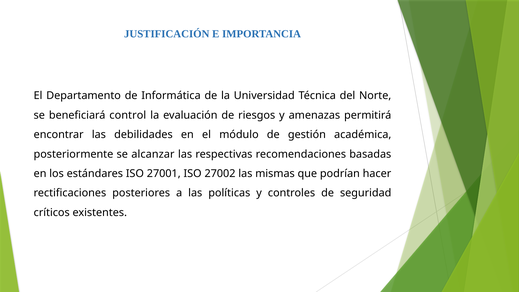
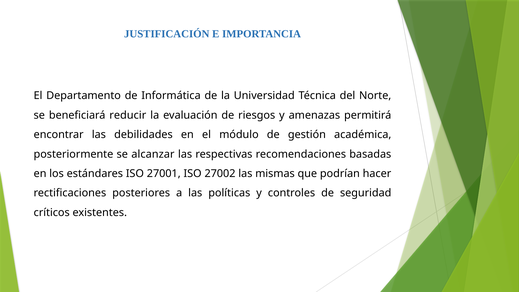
control: control -> reducir (128, 115)
